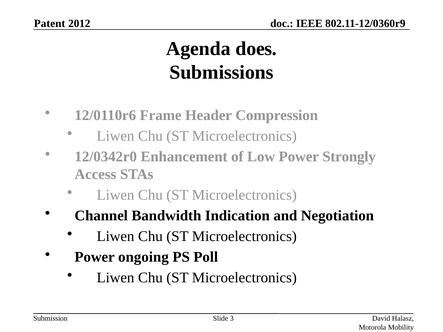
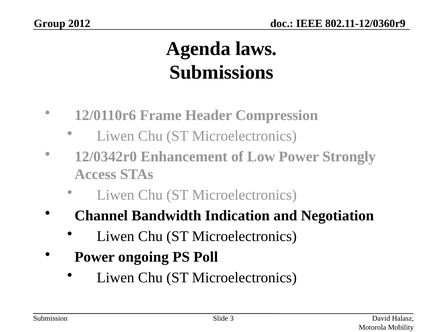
Patent: Patent -> Group (50, 24)
does: does -> laws (256, 49)
